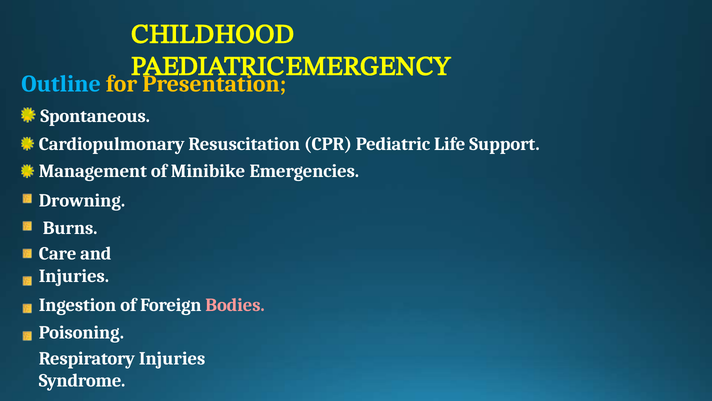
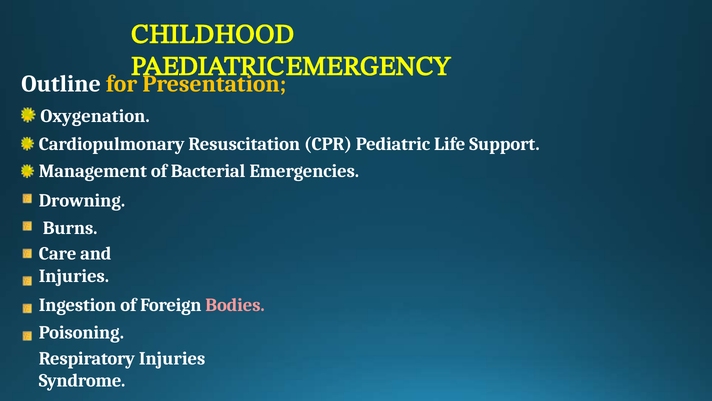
Outline colour: light blue -> white (61, 84)
Spontaneous: Spontaneous -> Oxygenation (95, 116)
Minibike: Minibike -> Bacterial (208, 171)
